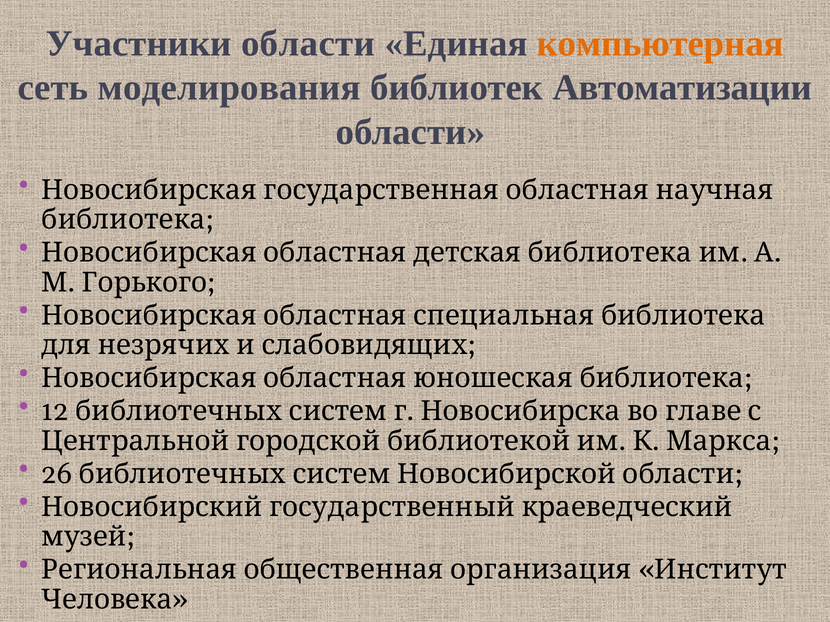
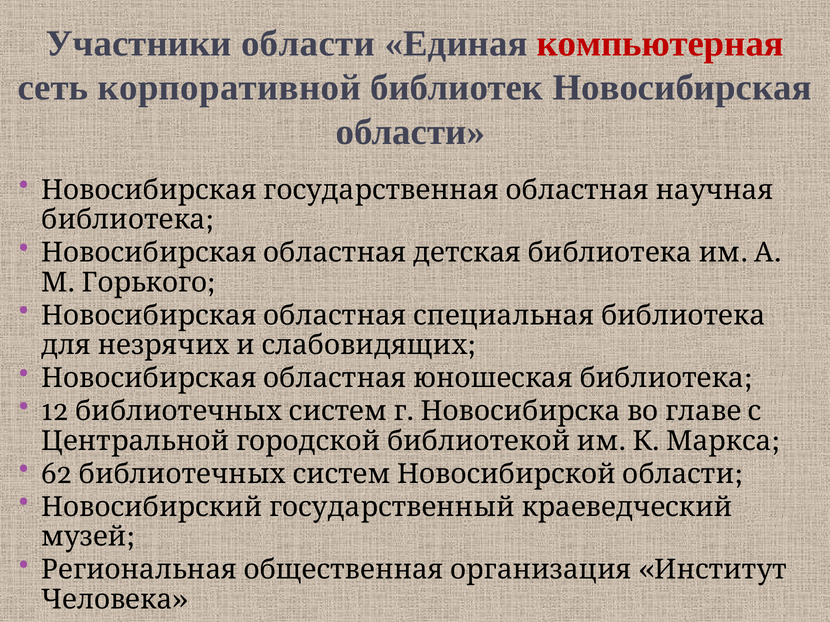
компьютерная colour: orange -> red (660, 43)
моделирования: моделирования -> корпоративной (229, 88)
Автоматизации: Автоматизации -> Новосибирская (682, 88)
26: 26 -> 62 (57, 474)
